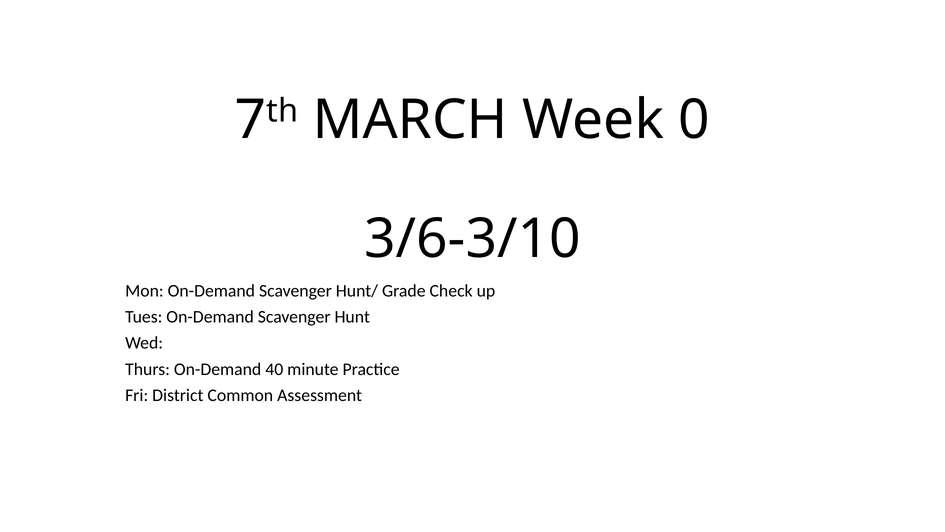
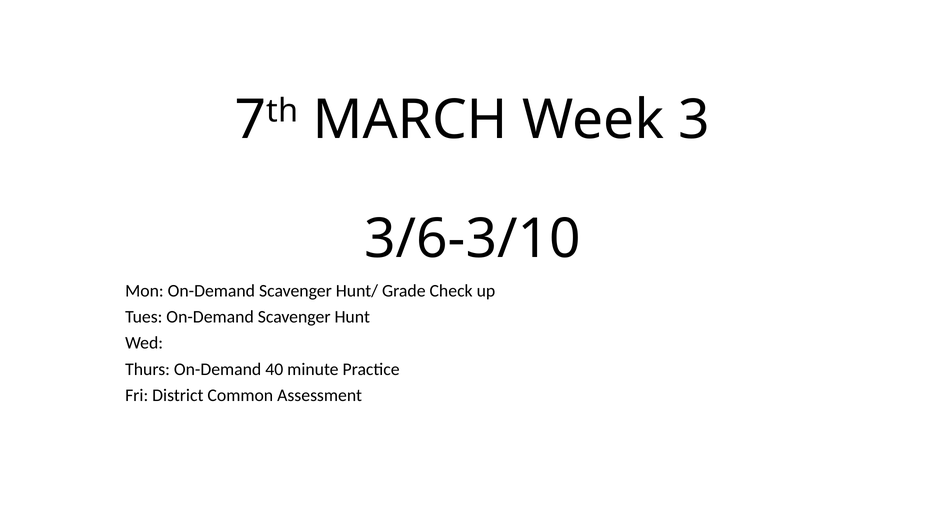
0: 0 -> 3 (694, 120)
